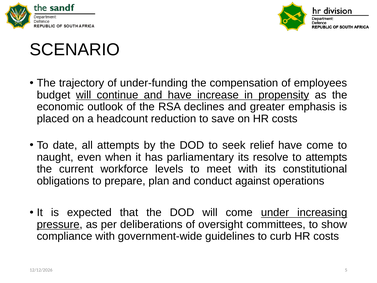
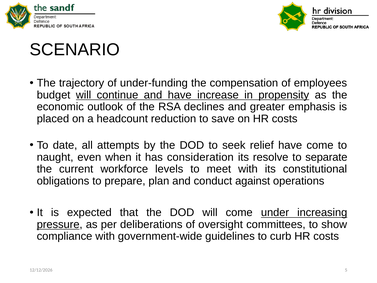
parliamentary: parliamentary -> consideration (200, 157)
to attempts: attempts -> separate (326, 157)
